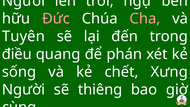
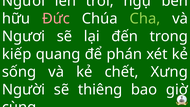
Cha colour: pink -> light green (145, 19)
Tuyên: Tuyên -> Ngươi (23, 36)
điều: điều -> kiếp (17, 54)
